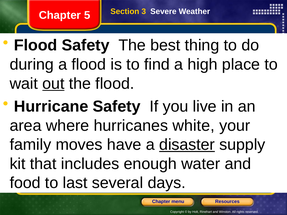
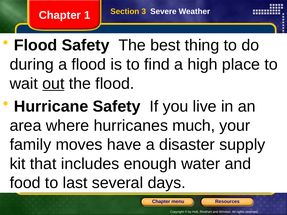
5: 5 -> 1 (87, 15)
white: white -> much (194, 126)
disaster underline: present -> none (187, 145)
